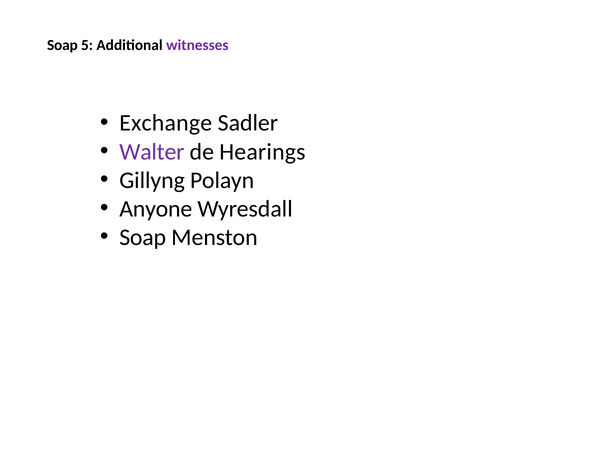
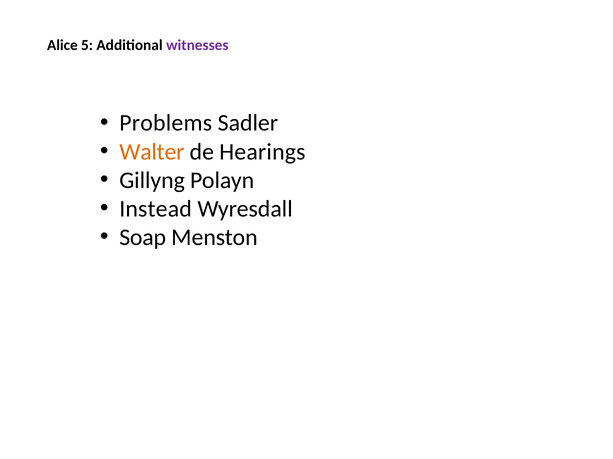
Soap: Soap -> Alice (62, 45)
Exchange: Exchange -> Problems (166, 123)
Walter colour: purple -> orange (152, 152)
Anyone: Anyone -> Instead (156, 209)
